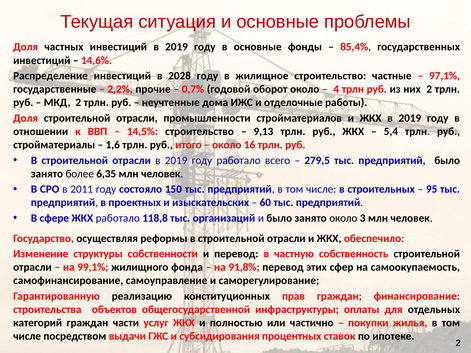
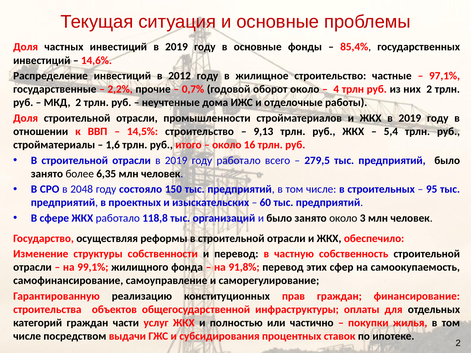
2028: 2028 -> 2012 (180, 76)
2011: 2011 -> 2048 (82, 189)
